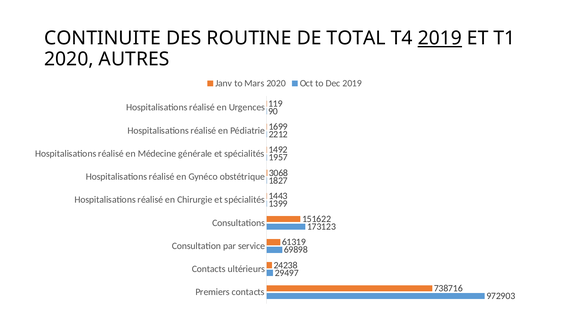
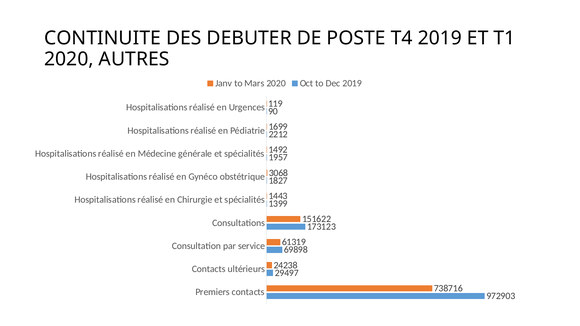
ROUTINE: ROUTINE -> DEBUTER (249, 38)
TOTAL: TOTAL -> POSTE (356, 38)
2019 underline: present -> none (440, 38)
